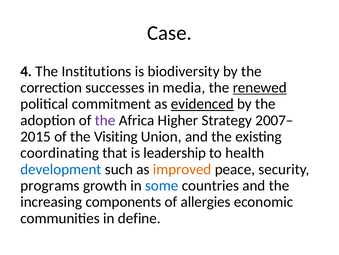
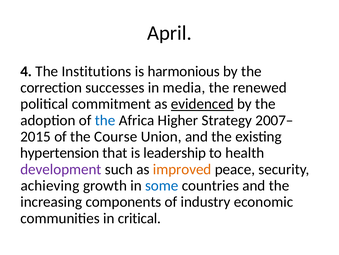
Case: Case -> April (169, 33)
biodiversity: biodiversity -> harmonious (184, 71)
renewed underline: present -> none (260, 87)
the colour: purple -> blue (105, 120)
Visiting: Visiting -> Course (116, 136)
coordinating: coordinating -> hypertension (60, 153)
development colour: blue -> purple (61, 169)
programs: programs -> achieving (50, 185)
allergies: allergies -> industry (206, 201)
define: define -> critical (139, 218)
